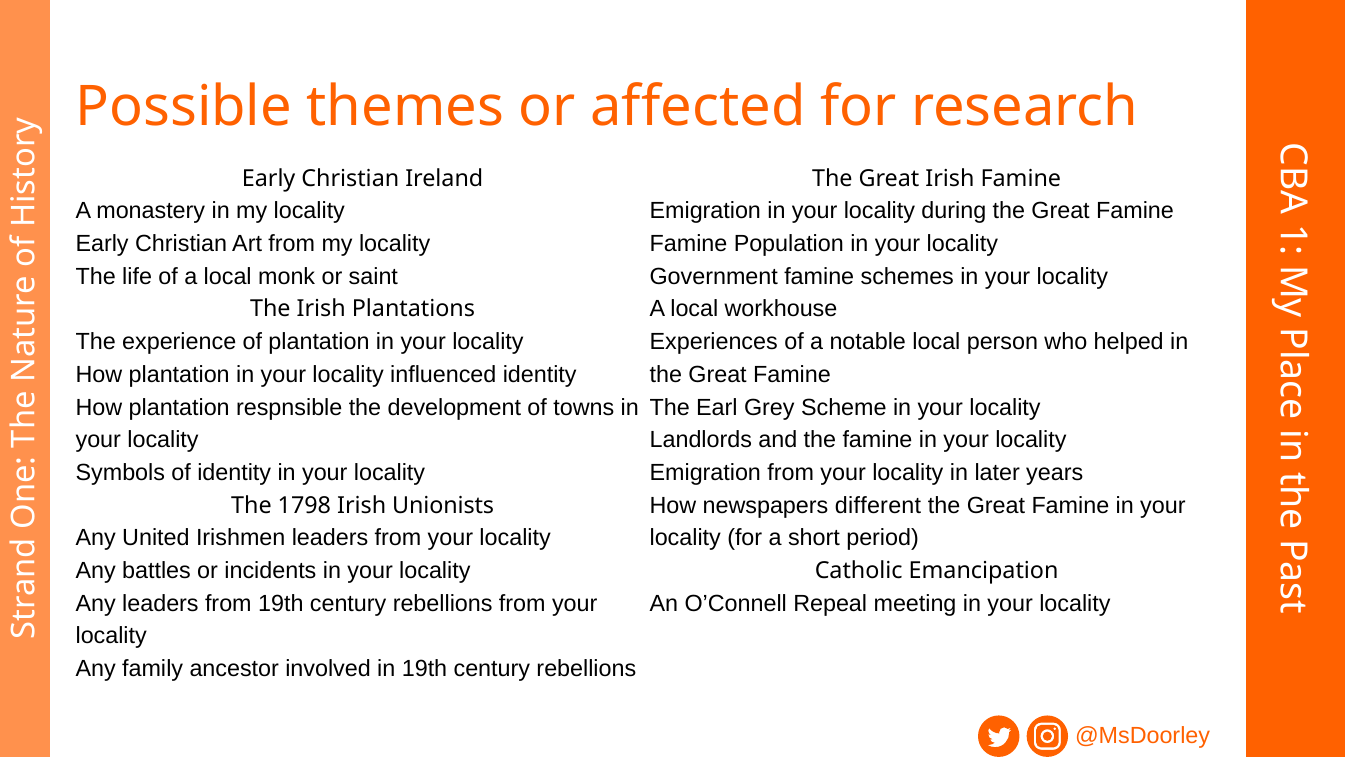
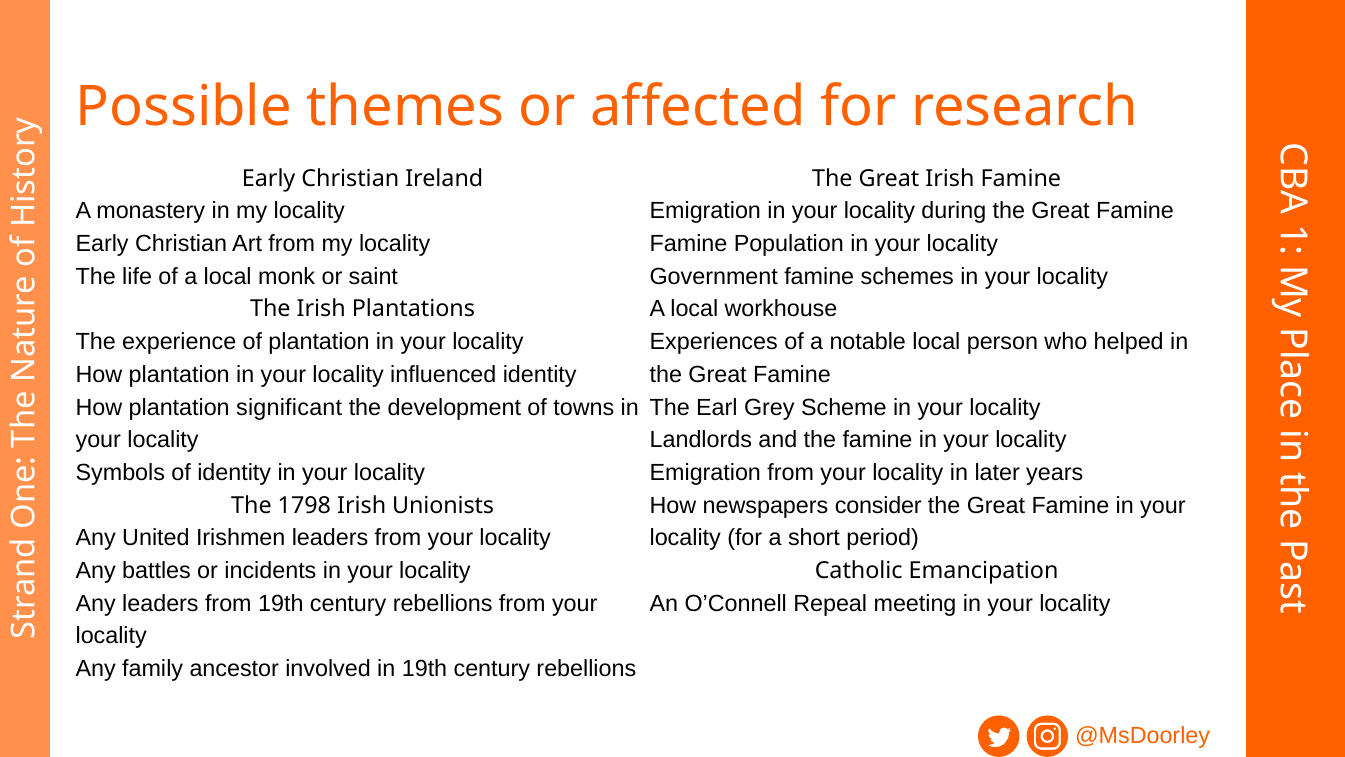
respnsible: respnsible -> significant (289, 407)
different: different -> consider (878, 505)
